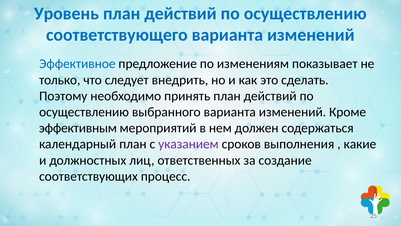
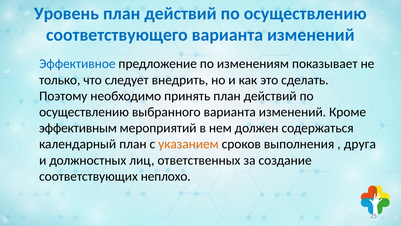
указанием colour: purple -> orange (188, 144)
какие: какие -> друга (360, 144)
процесс: процесс -> неплохо (166, 176)
